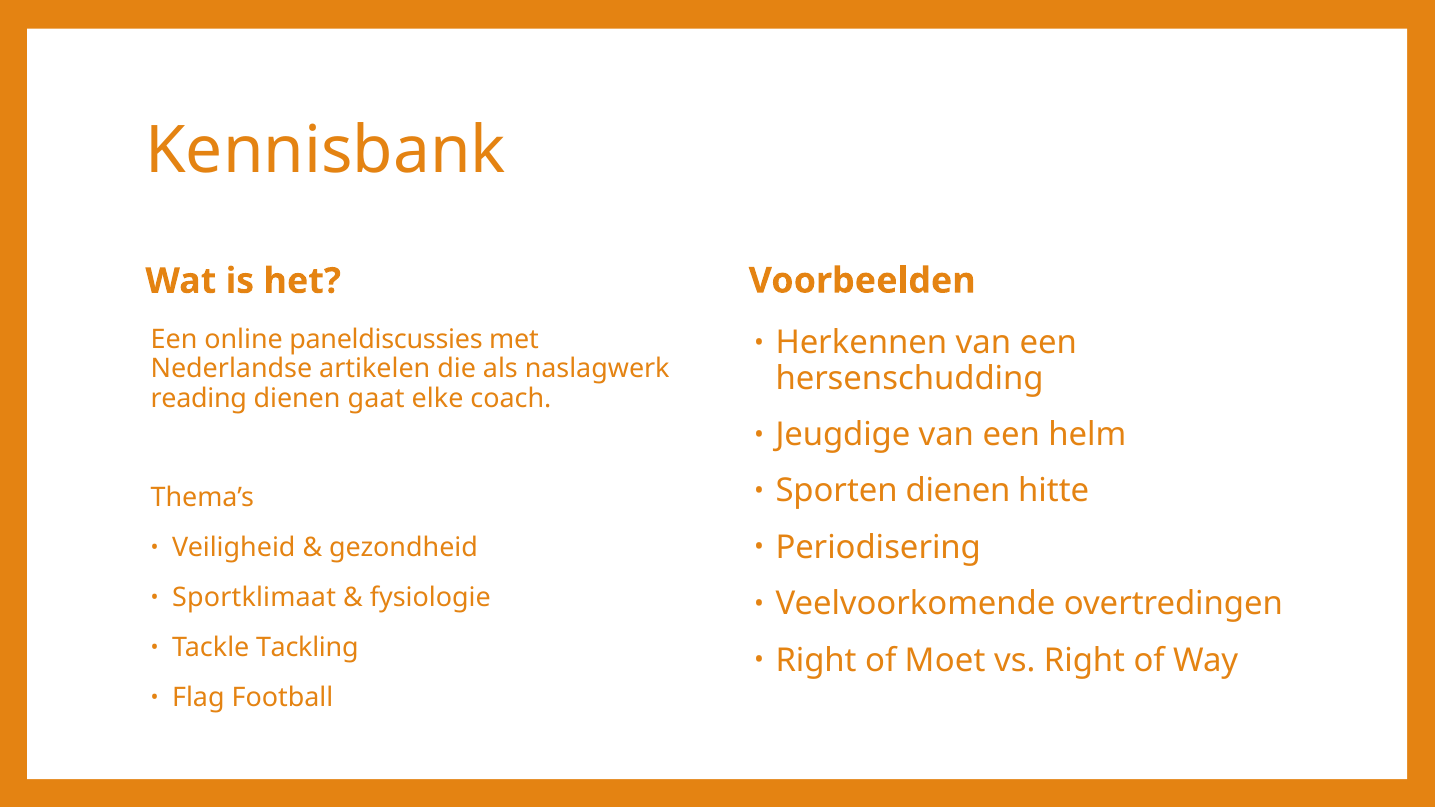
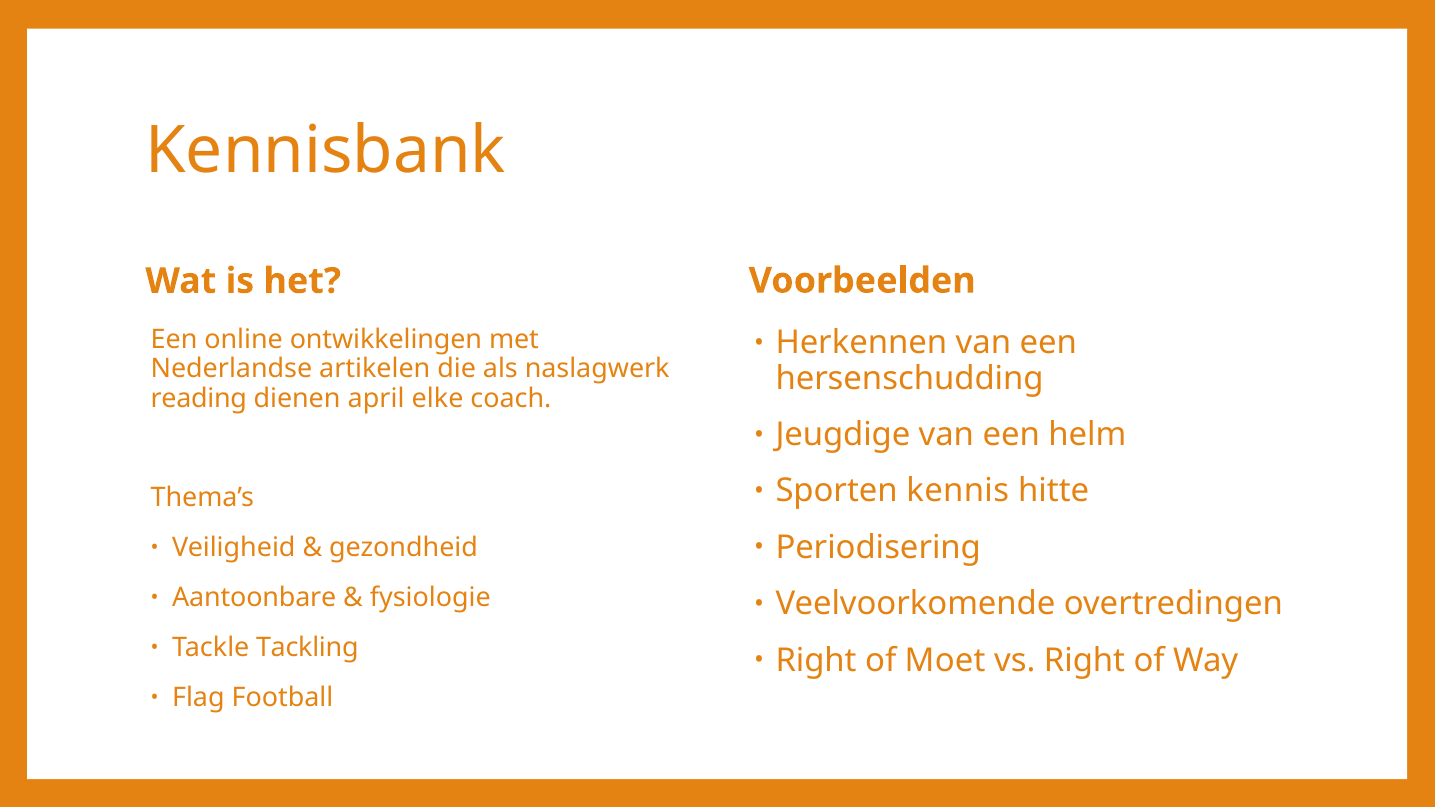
paneldiscussies: paneldiscussies -> ontwikkelingen (386, 340)
gaat: gaat -> april (376, 398)
Sporten dienen: dienen -> kennis (958, 491)
Sportklimaat: Sportklimaat -> Aantoonbare (254, 598)
